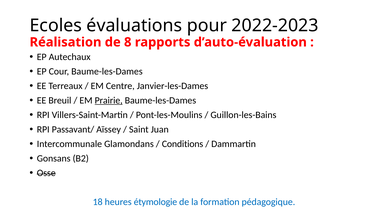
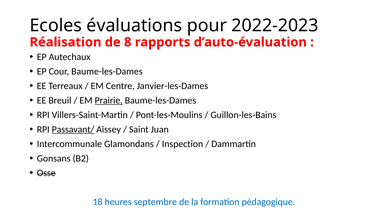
Passavant/ underline: none -> present (73, 130)
Conditions: Conditions -> Inspection (182, 144)
étymologie: étymologie -> septembre (155, 202)
